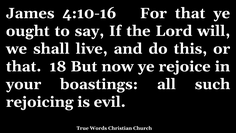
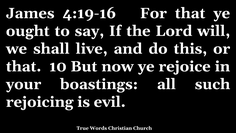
4:10-16: 4:10-16 -> 4:19-16 (89, 13)
18: 18 -> 10 (58, 66)
